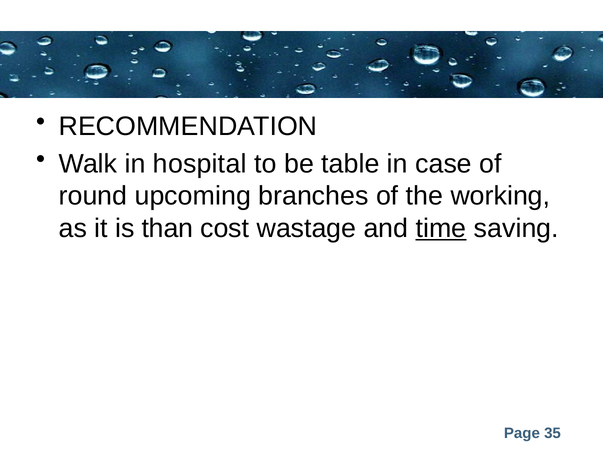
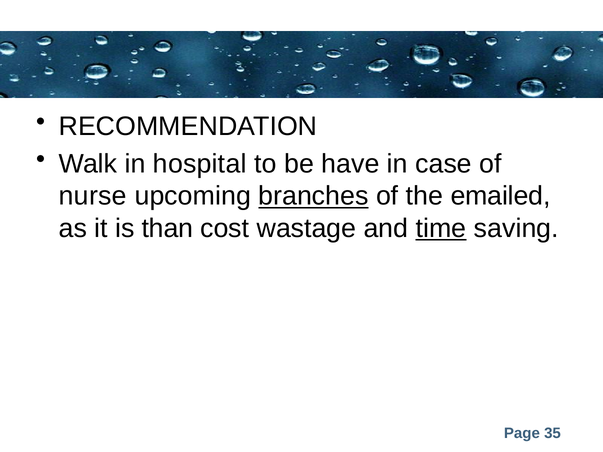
table: table -> have (350, 164)
round: round -> nurse (93, 196)
branches underline: none -> present (313, 196)
working: working -> emailed (501, 196)
